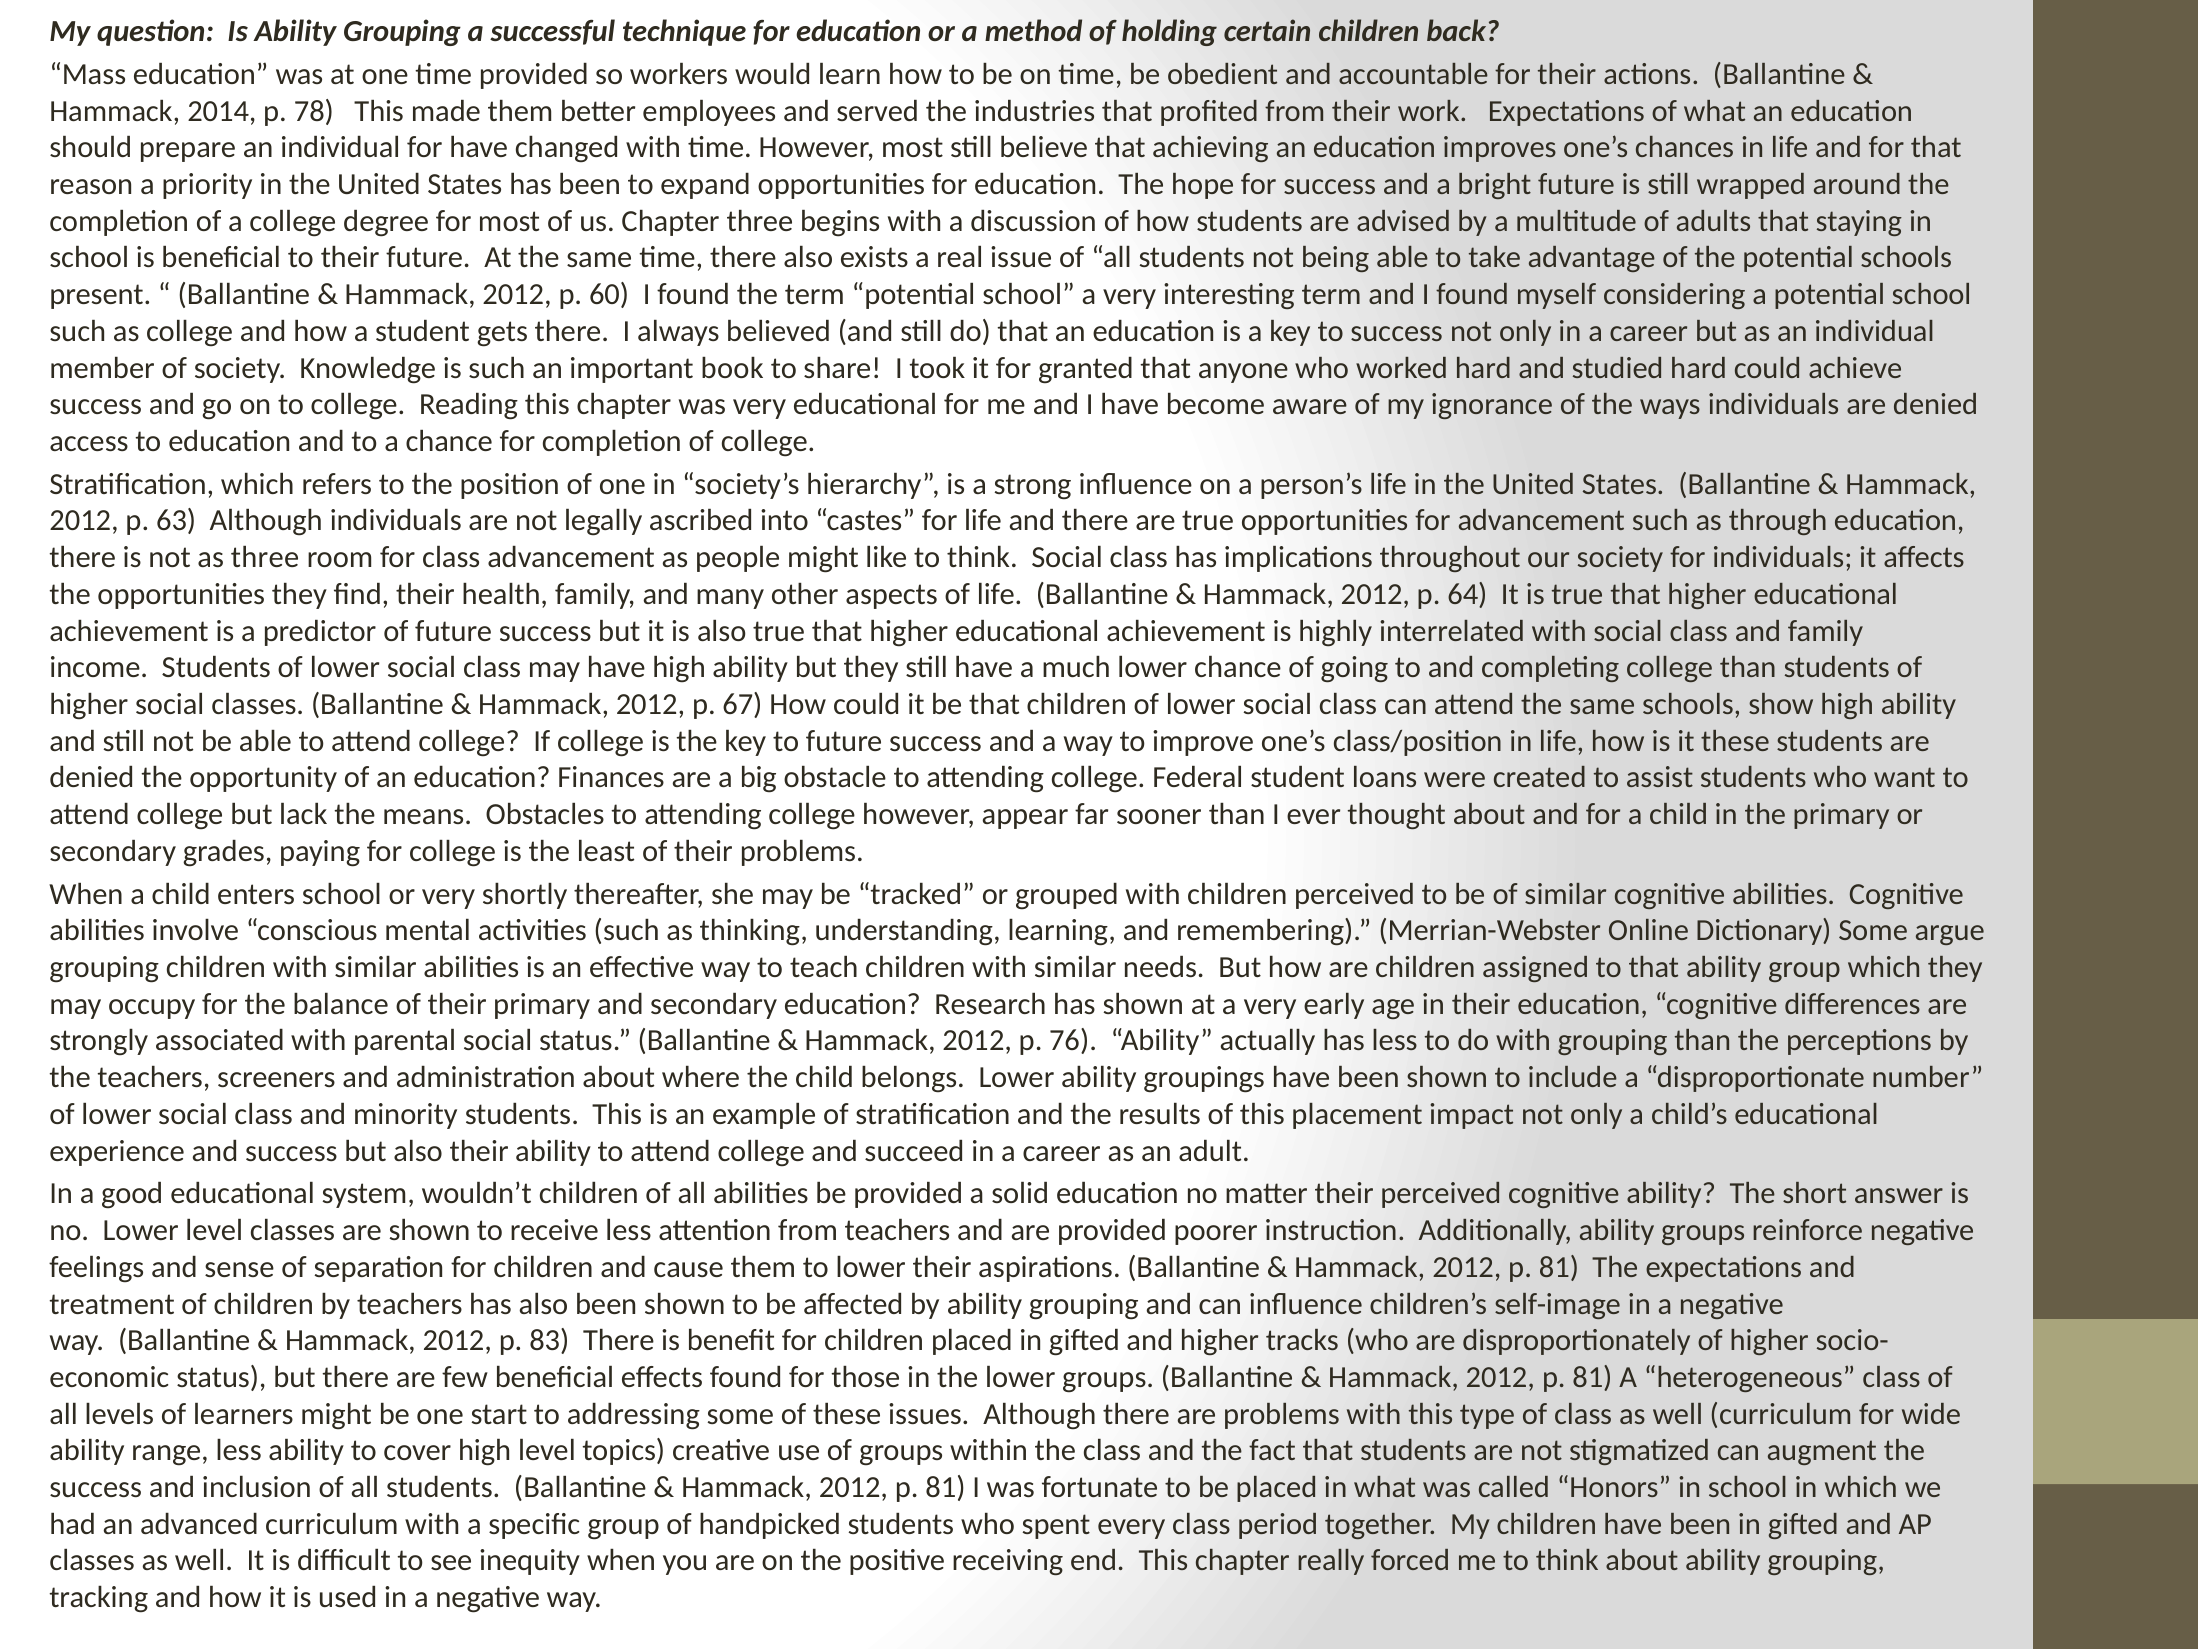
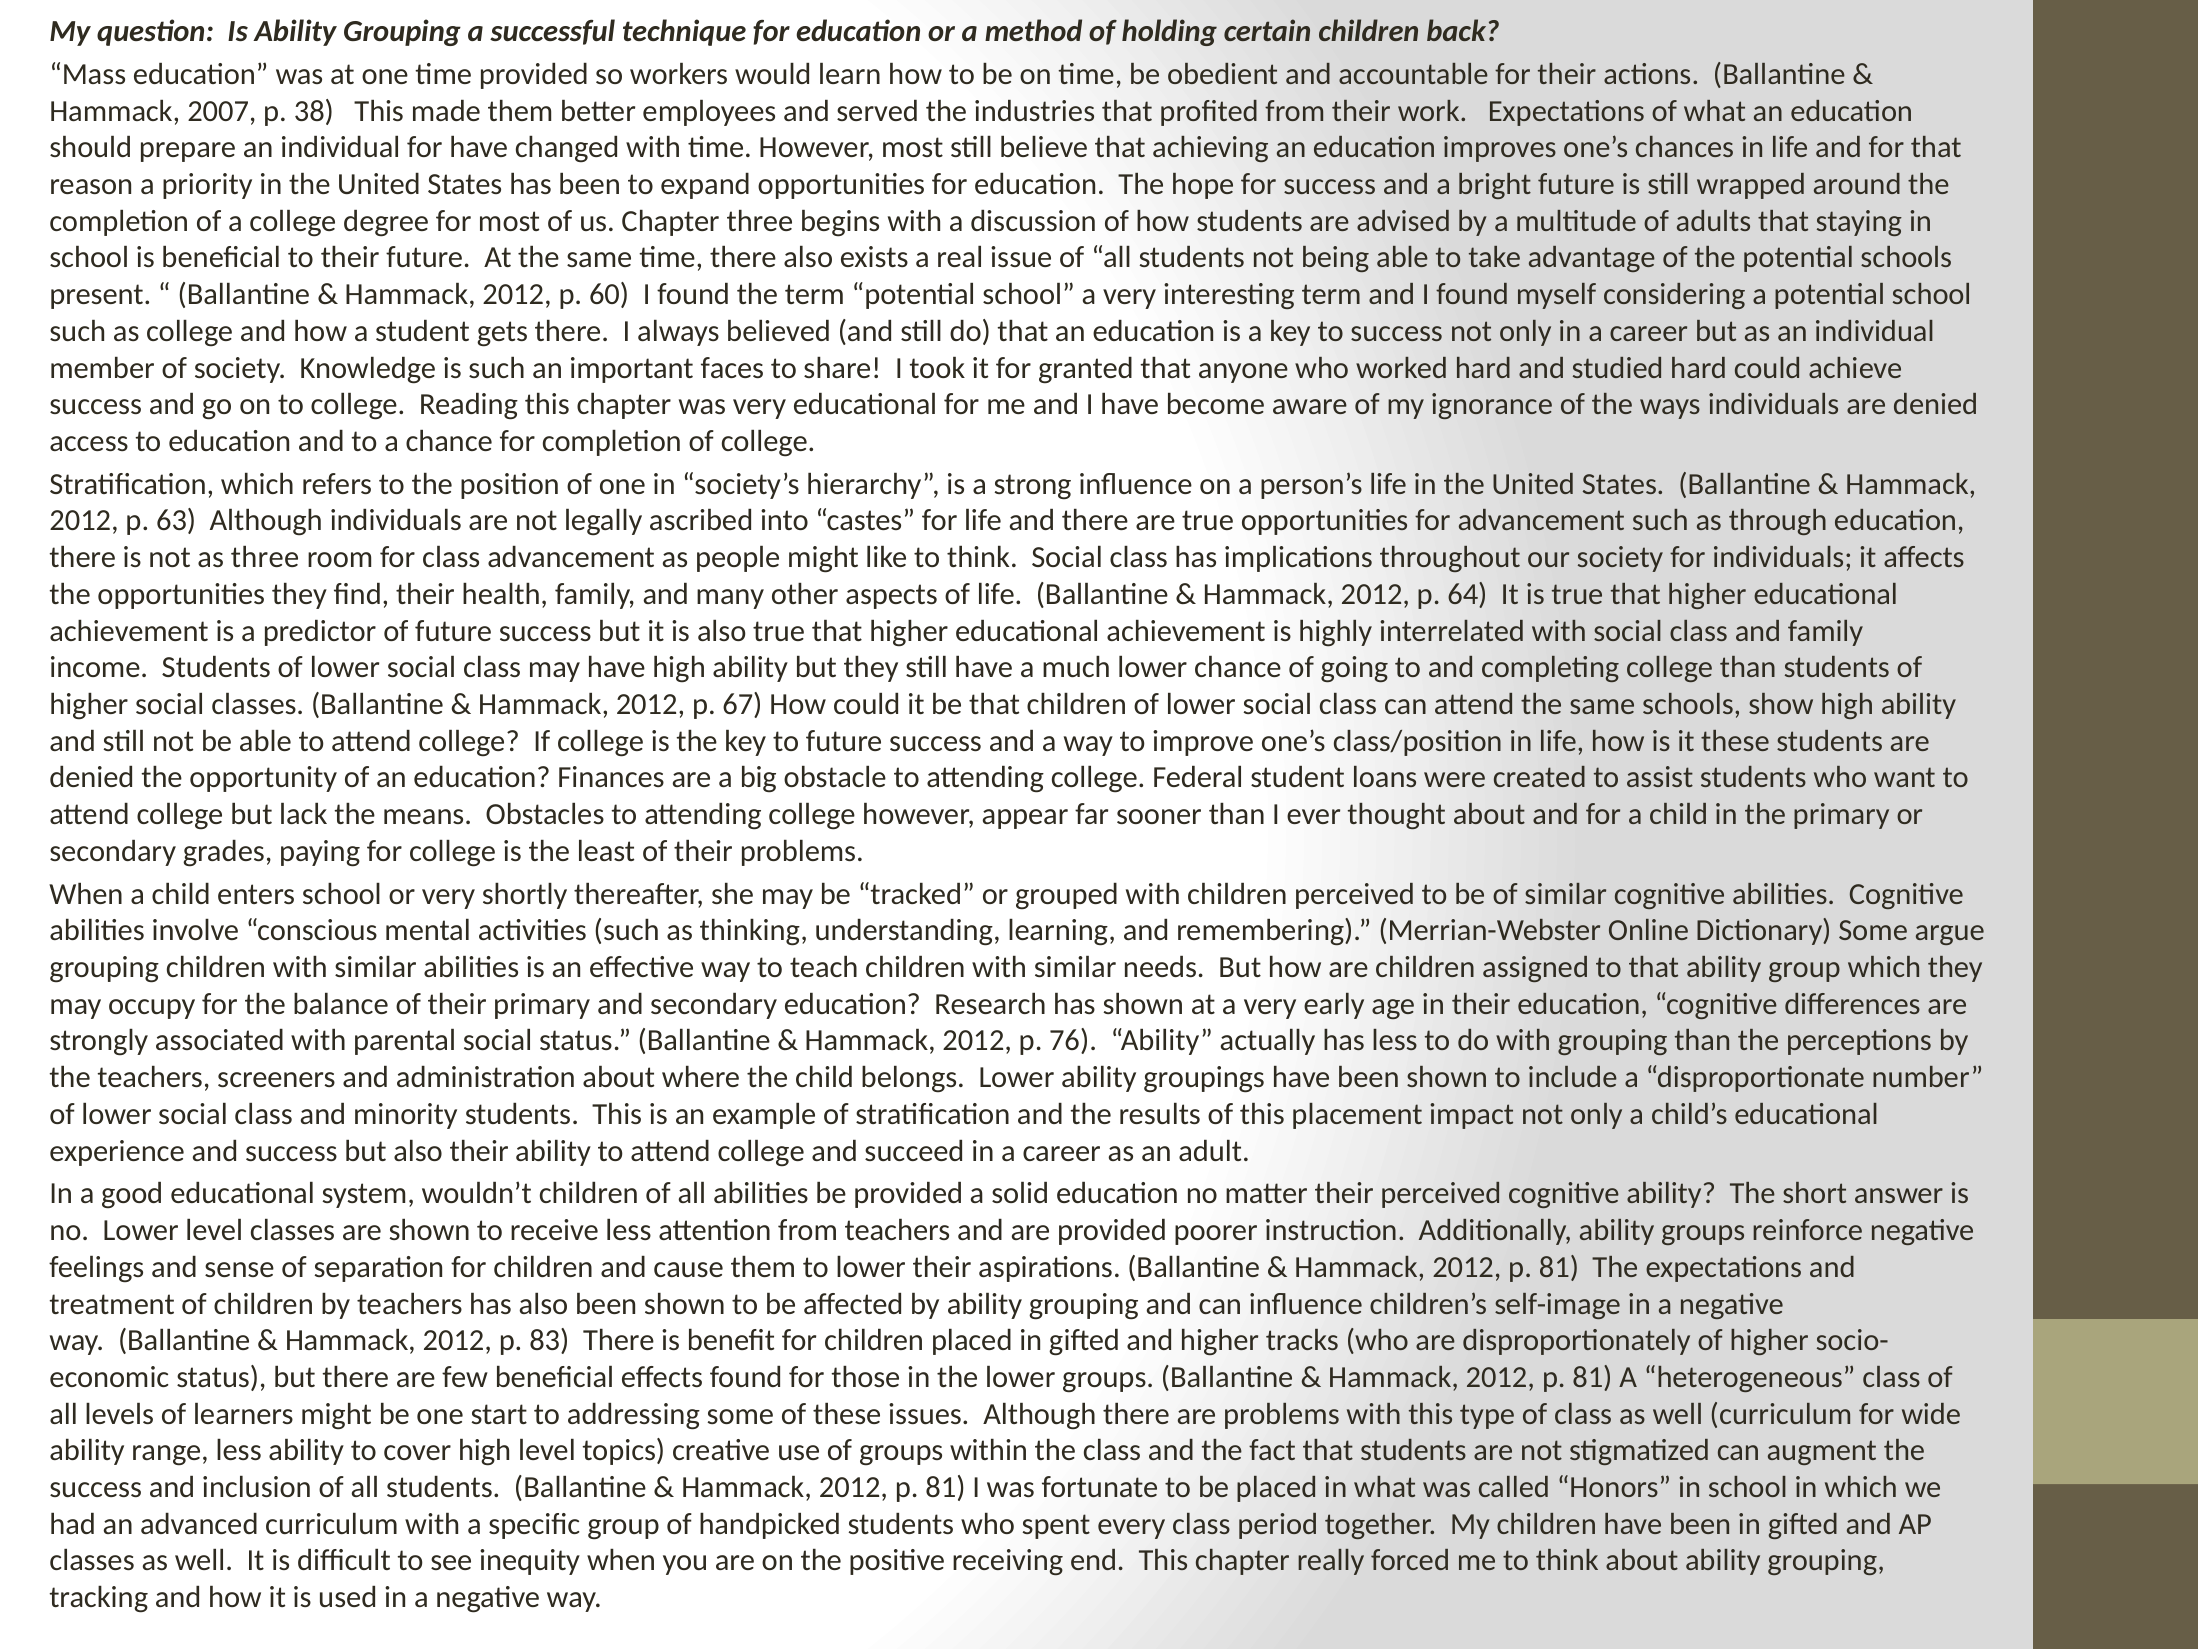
2014: 2014 -> 2007 (222, 111)
78: 78 -> 38 (314, 111)
book: book -> faces (732, 368)
